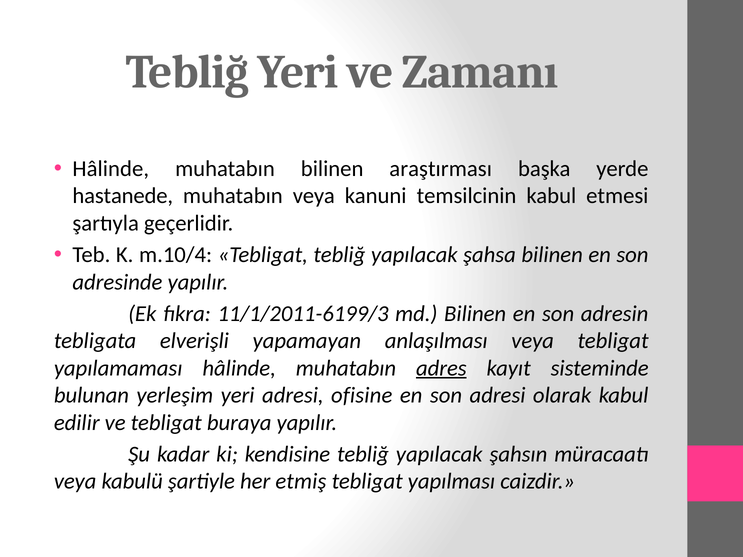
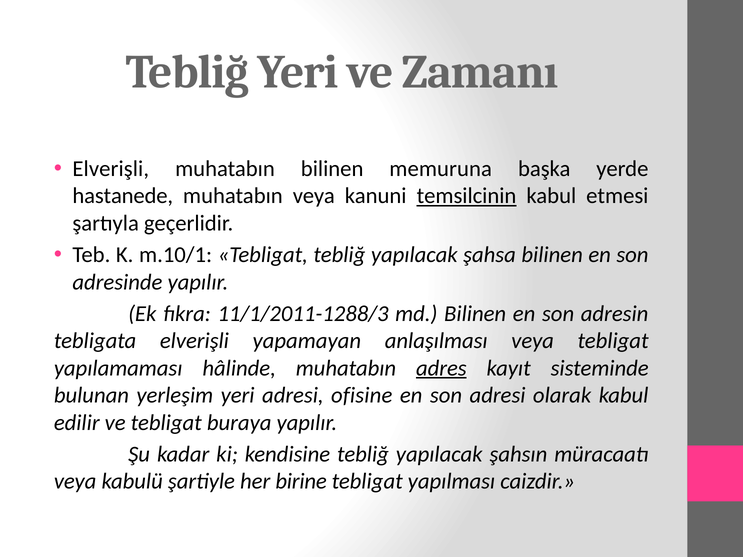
Hâlinde: Hâlinde -> Elverişli (111, 169)
araştırması: araştırması -> memuruna (441, 169)
temsilcinin underline: none -> present (466, 196)
m.10/4: m.10/4 -> m.10/1 (176, 255)
11/1/2011-6199/3: 11/1/2011-6199/3 -> 11/1/2011-1288/3 (303, 314)
etmiş: etmiş -> birine (301, 482)
